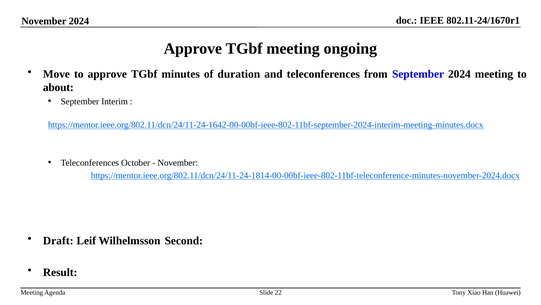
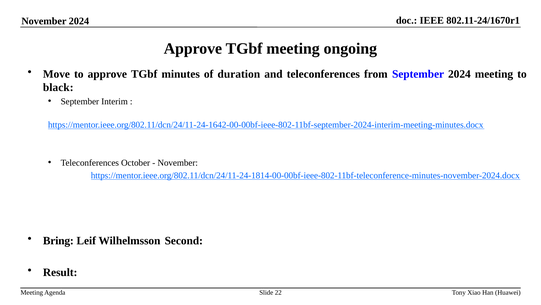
about: about -> black (58, 87)
Draft: Draft -> Bring (58, 240)
